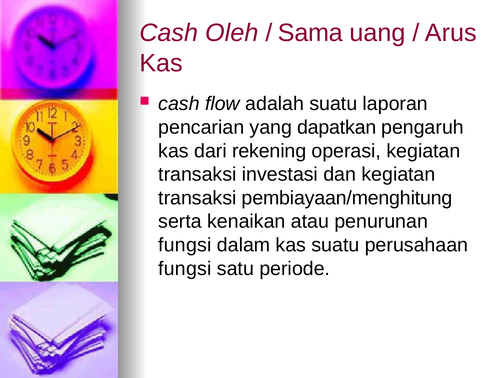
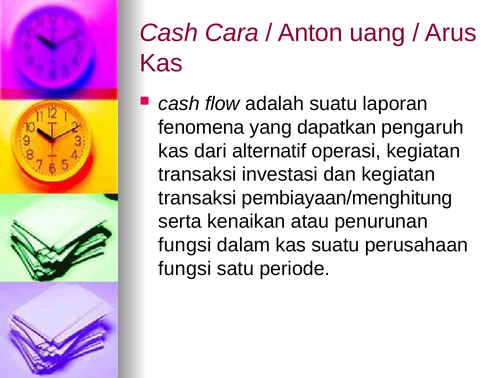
Oleh: Oleh -> Cara (232, 33)
Sama: Sama -> Anton (310, 33)
pencarian: pencarian -> fenomena (201, 127)
rekening: rekening -> alternatif (269, 151)
